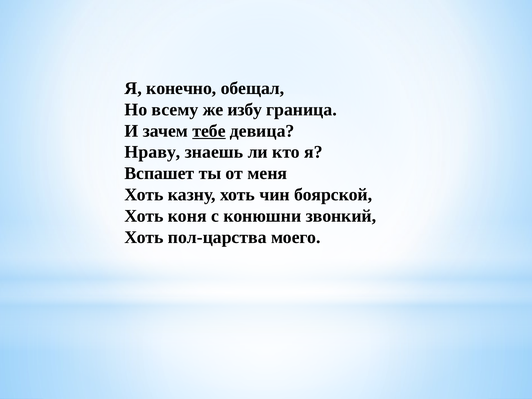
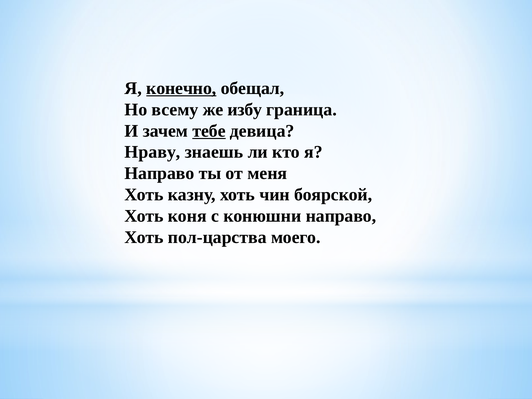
конечно underline: none -> present (181, 88)
Вспашет: Вспашет -> Направо (159, 173)
конюшни звонкий: звонкий -> направо (341, 216)
